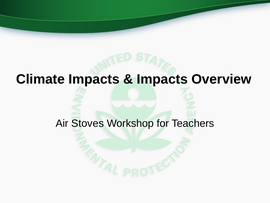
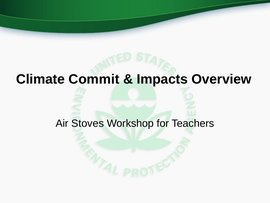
Climate Impacts: Impacts -> Commit (94, 79)
